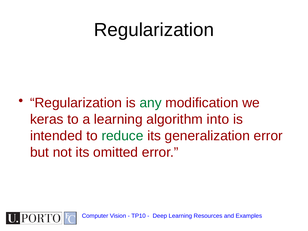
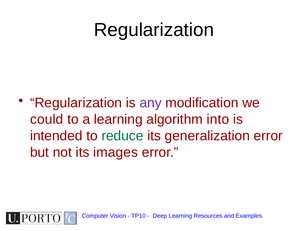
any colour: green -> purple (151, 103)
keras: keras -> could (47, 119)
omitted: omitted -> images (116, 152)
